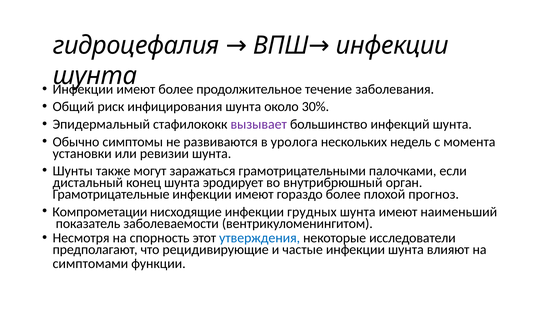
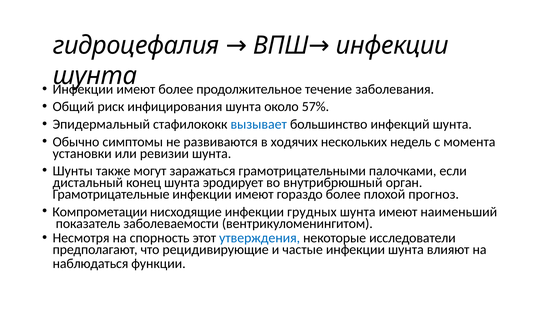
30%: 30% -> 57% (315, 107)
вызывает colour: purple -> blue (259, 124)
уролога: уролога -> ходячих (294, 142)
симптомами: симптомами -> наблюдаться (90, 263)
